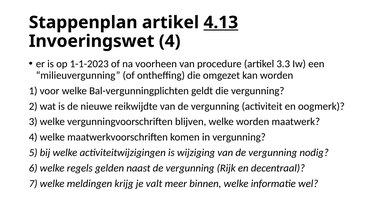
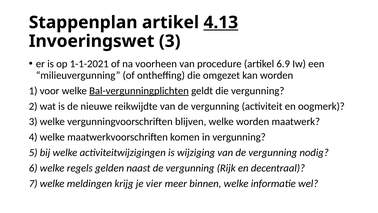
Invoeringswet 4: 4 -> 3 (170, 41)
1-1-2023: 1-1-2023 -> 1-1-2021 (89, 64)
3.3: 3.3 -> 6.9 (283, 64)
Bal-vergunningplichten underline: none -> present (139, 91)
valt: valt -> vier (154, 183)
